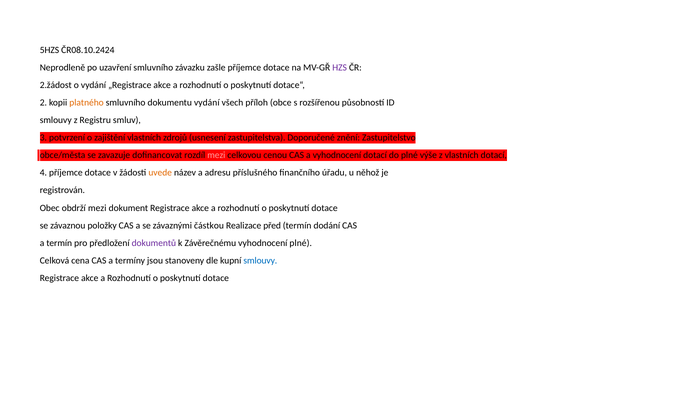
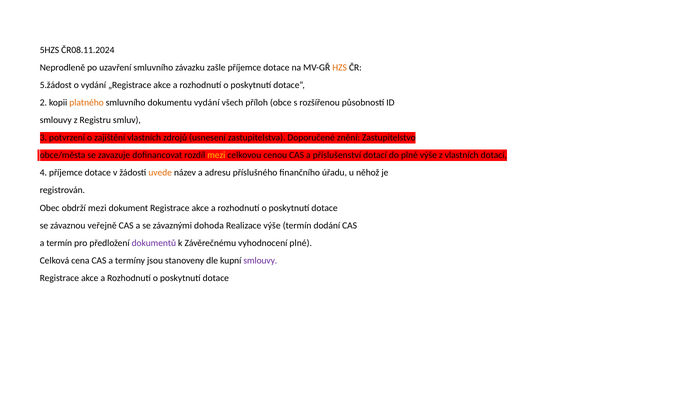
ČR08.10.2424: ČR08.10.2424 -> ČR08.11.2024 (88, 50)
HZS colour: purple -> orange (340, 68)
2.žádost: 2.žádost -> 5.žádost (56, 85)
mezi colour: pink -> yellow (216, 155)
a vyhodnocení: vyhodnocení -> příslušenství (337, 155)
položky: položky -> veřejně (102, 225)
částkou: částkou -> dohoda (209, 225)
Realizace před: před -> výše (272, 225)
smlouvy colour: blue -> purple (260, 261)
